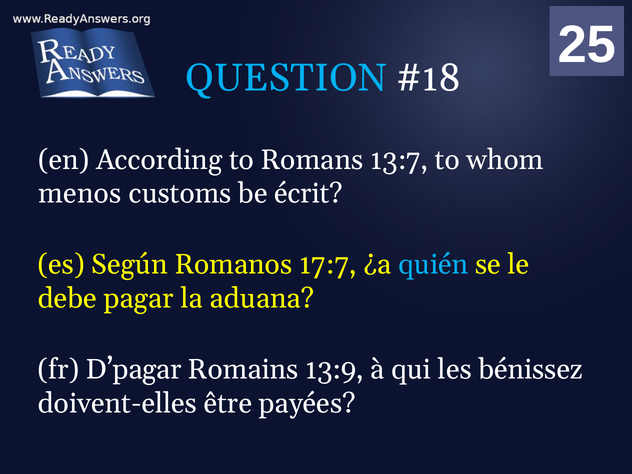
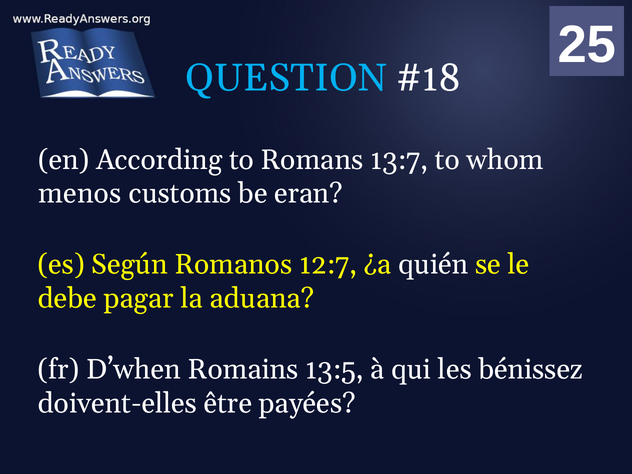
écrit: écrit -> eran (309, 194)
17:7: 17:7 -> 12:7 (328, 265)
quién colour: light blue -> white (433, 265)
D’pagar: D’pagar -> D’when (134, 370)
13:9: 13:9 -> 13:5 (334, 370)
